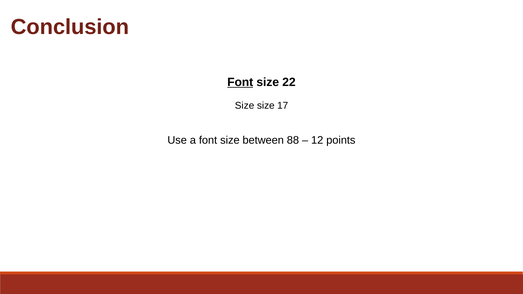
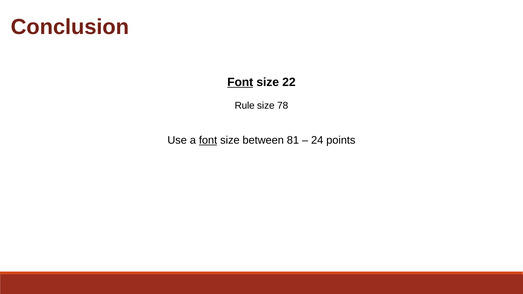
Size: Size -> Rule (245, 106)
17: 17 -> 78 (283, 106)
font underline: none -> present (208, 140)
88: 88 -> 81 (293, 140)
12: 12 -> 24 (317, 140)
